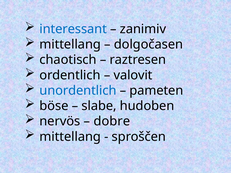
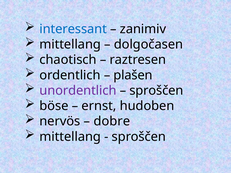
valovit: valovit -> plašen (133, 75)
unordentlich colour: blue -> purple (78, 91)
pameten: pameten -> sproščen (156, 91)
slabe: slabe -> ernst (99, 106)
